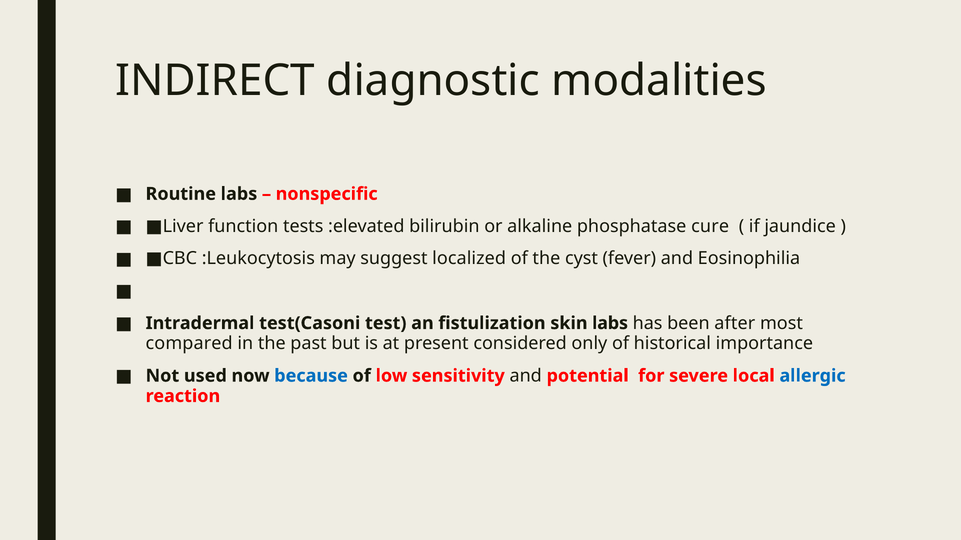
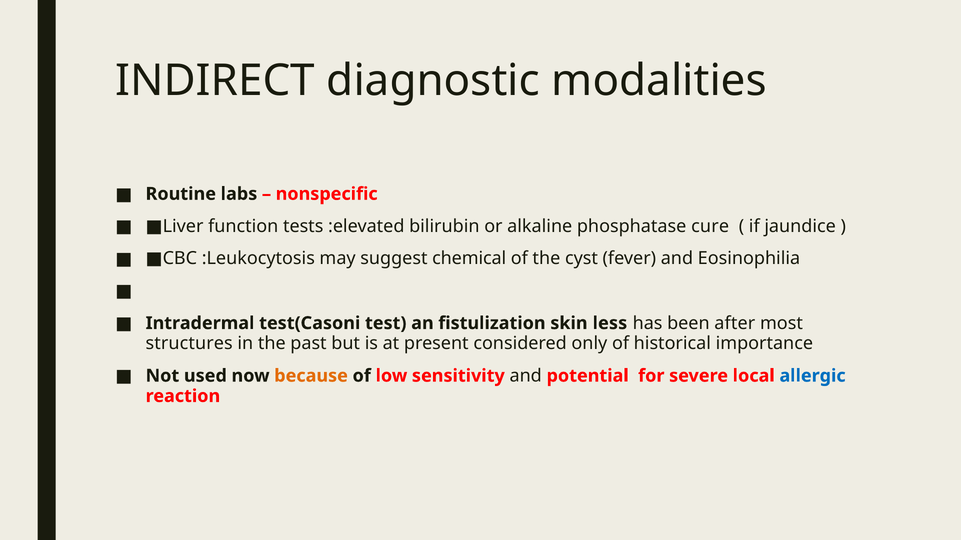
localized: localized -> chemical (469, 259)
skin labs: labs -> less (610, 323)
compared: compared -> structures (189, 344)
because colour: blue -> orange (311, 376)
